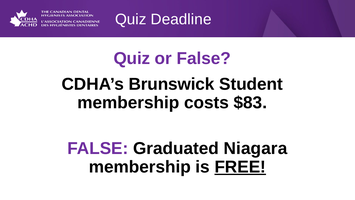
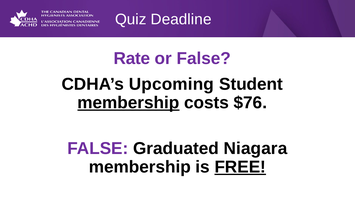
Quiz: Quiz -> Rate (132, 58)
Brunswick: Brunswick -> Upcoming (171, 84)
membership underline: none -> present (128, 103)
$83: $83 -> $76 (250, 103)
